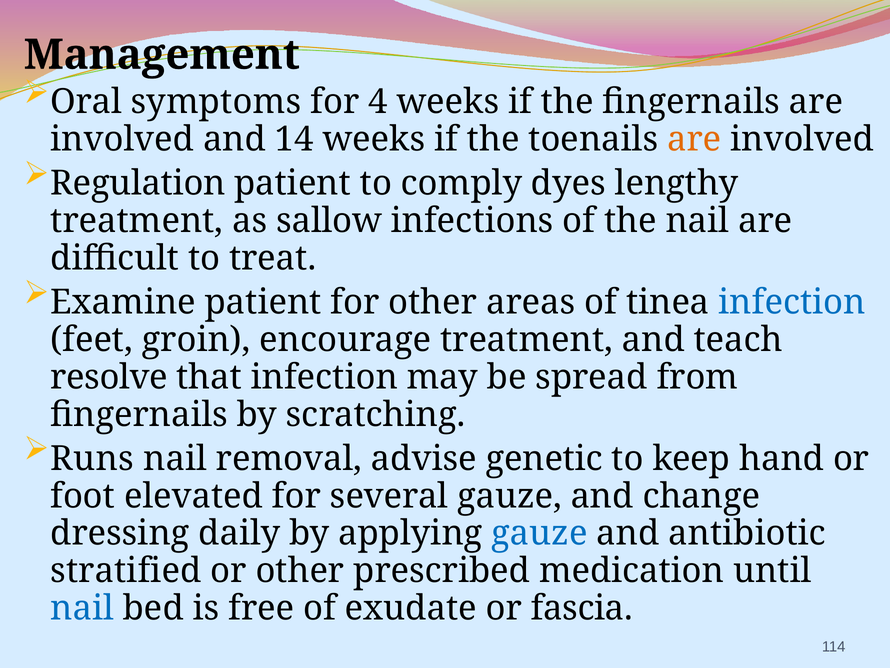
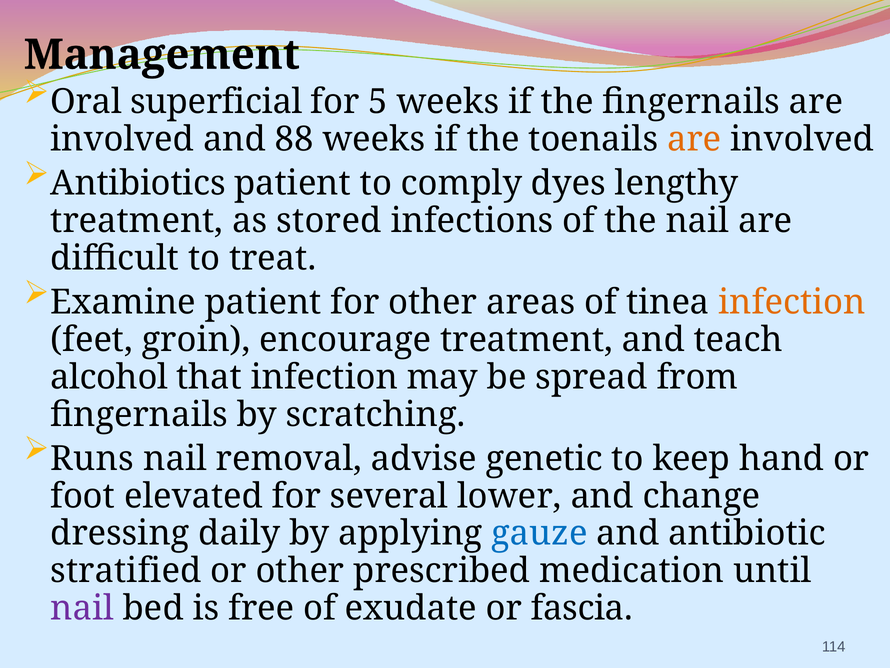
symptoms: symptoms -> superficial (216, 102)
4: 4 -> 5 (378, 102)
14: 14 -> 88 (294, 139)
Regulation: Regulation -> Antibiotics (138, 183)
sallow: sallow -> stored (329, 221)
infection colour: blue -> orange (792, 302)
resolve: resolve -> alcohol (109, 377)
several gauze: gauze -> lower (509, 496)
nail colour: blue -> purple (82, 608)
